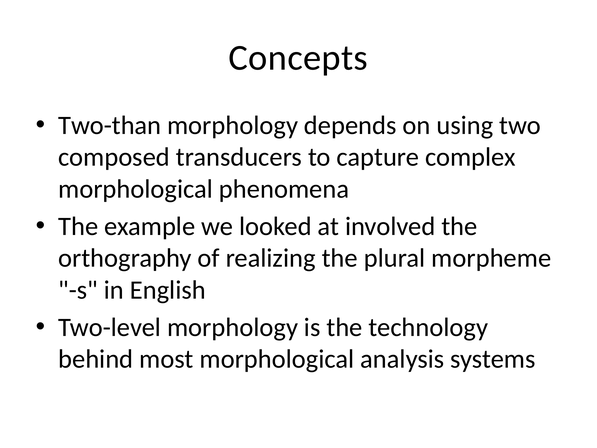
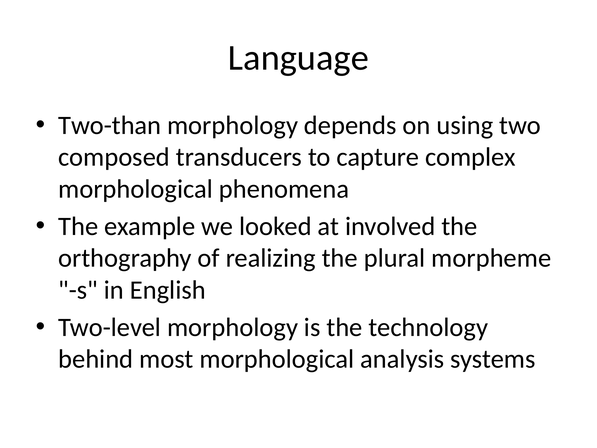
Concepts: Concepts -> Language (298, 58)
